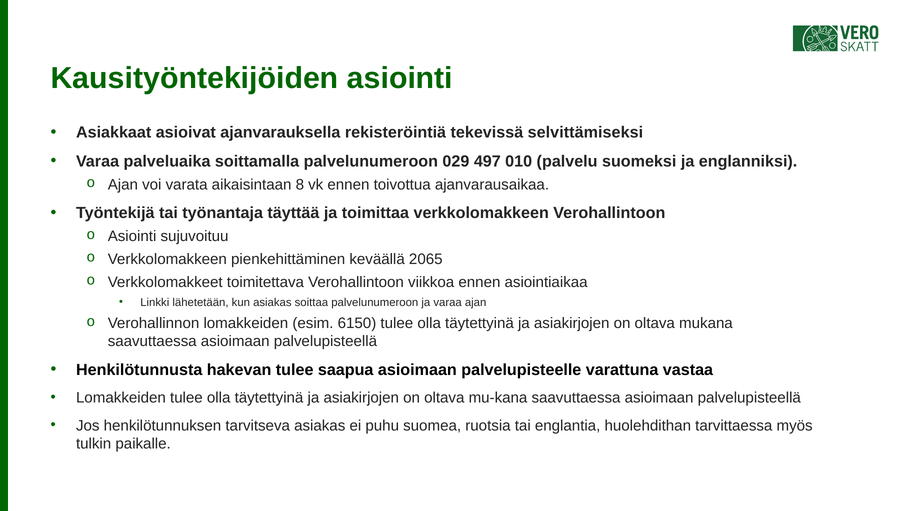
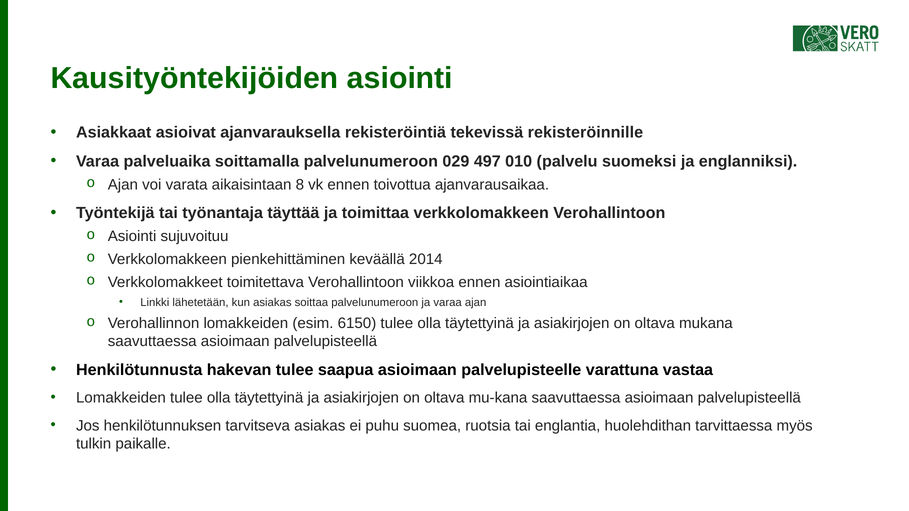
selvittämiseksi: selvittämiseksi -> rekisteröinnille (585, 133)
2065: 2065 -> 2014 (426, 259)
